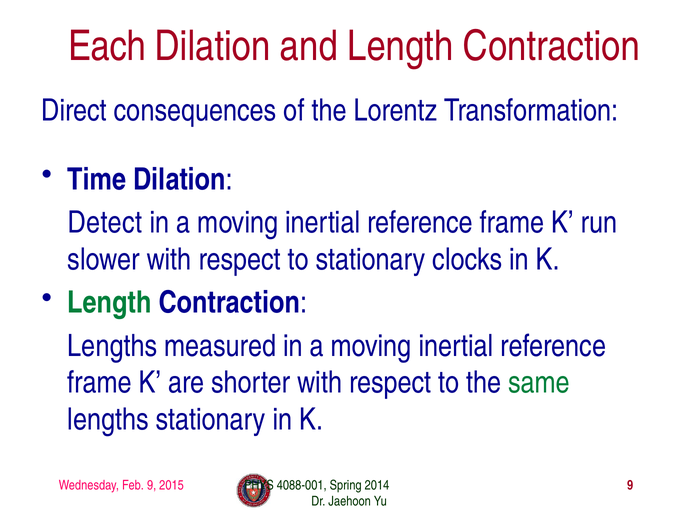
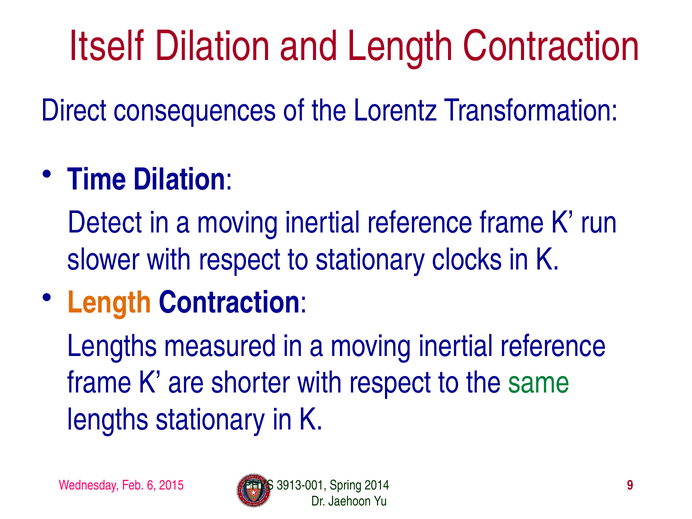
Each: Each -> Itself (107, 46)
Length colour: green -> orange (110, 303)
Feb 9: 9 -> 6 (152, 485)
4088-001: 4088-001 -> 3913-001 (302, 485)
